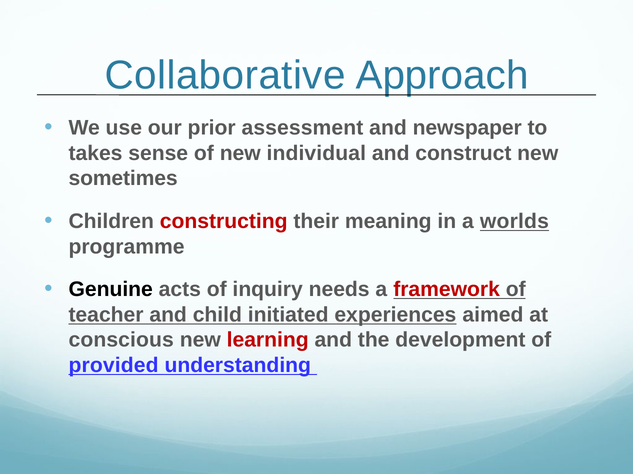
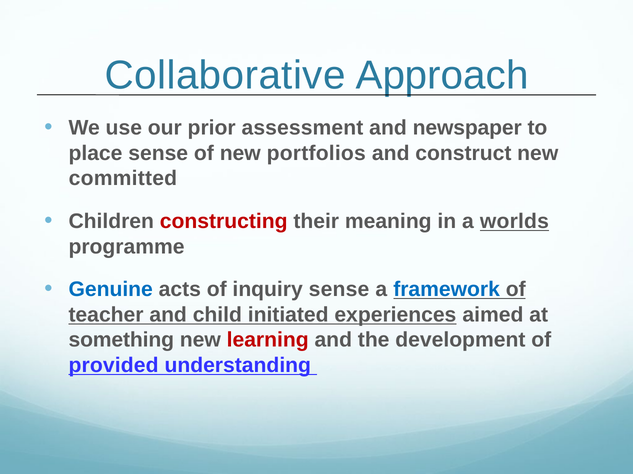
takes: takes -> place (95, 153)
individual: individual -> portfolios (316, 153)
sometimes: sometimes -> committed (123, 179)
Genuine colour: black -> blue (111, 290)
inquiry needs: needs -> sense (339, 290)
framework colour: red -> blue (447, 290)
conscious: conscious -> something (121, 341)
